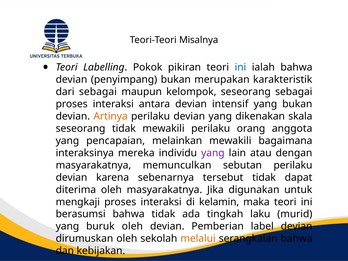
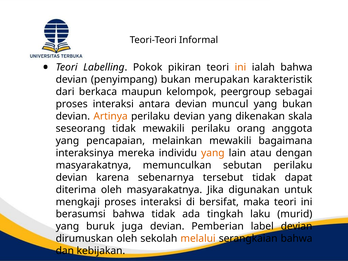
Misalnya: Misalnya -> Informal (199, 40)
ini colour: blue -> orange (240, 67)
dari sebagai: sebagai -> berkaca (98, 92)
kelompok seseorang: seseorang -> peergroup (246, 92)
intensif: intensif -> muncul (230, 104)
yang colour: purple -> orange (213, 153)
kelamin: kelamin -> bersifat (219, 202)
buruk oleh: oleh -> juga (132, 226)
